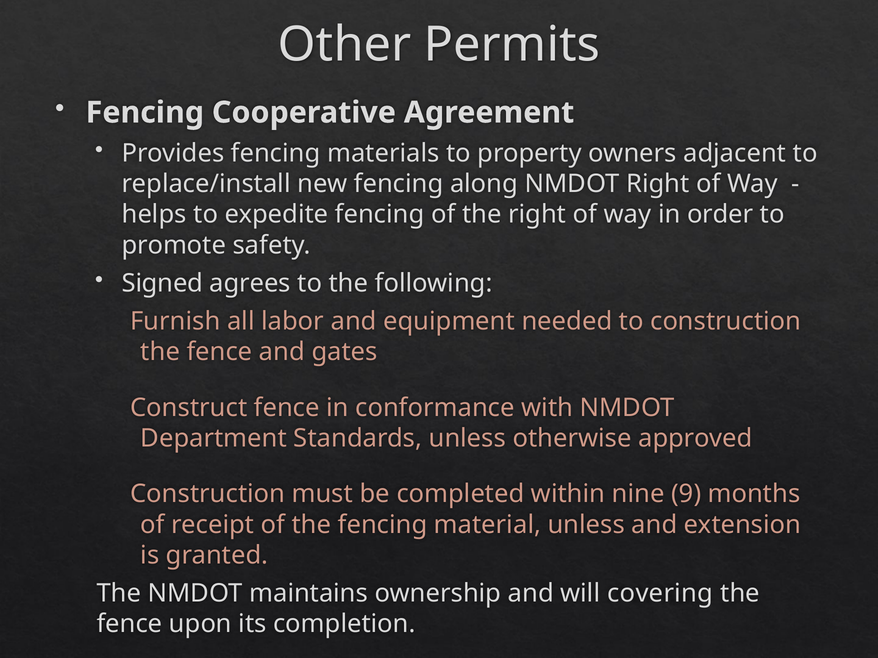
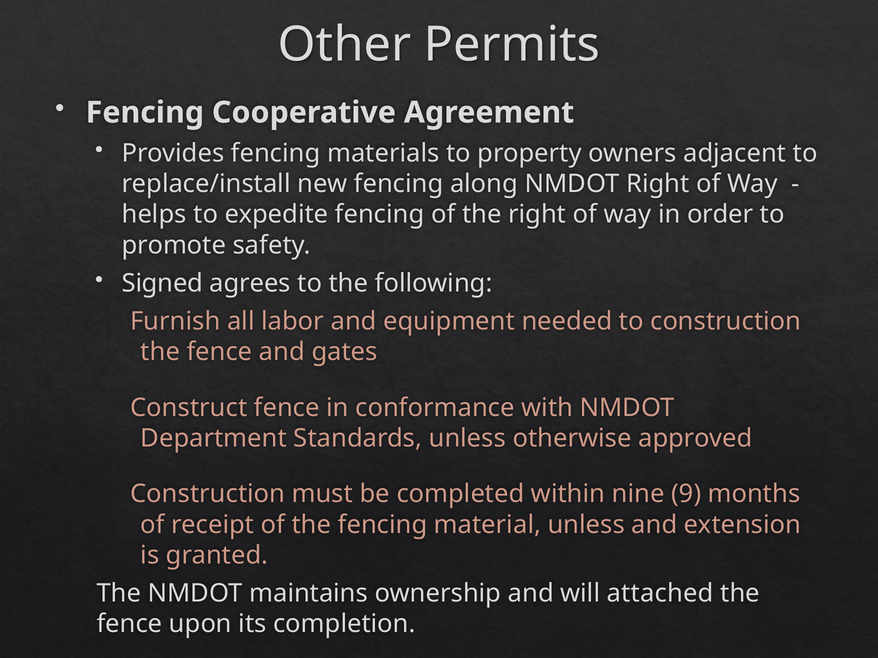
covering: covering -> attached (660, 594)
